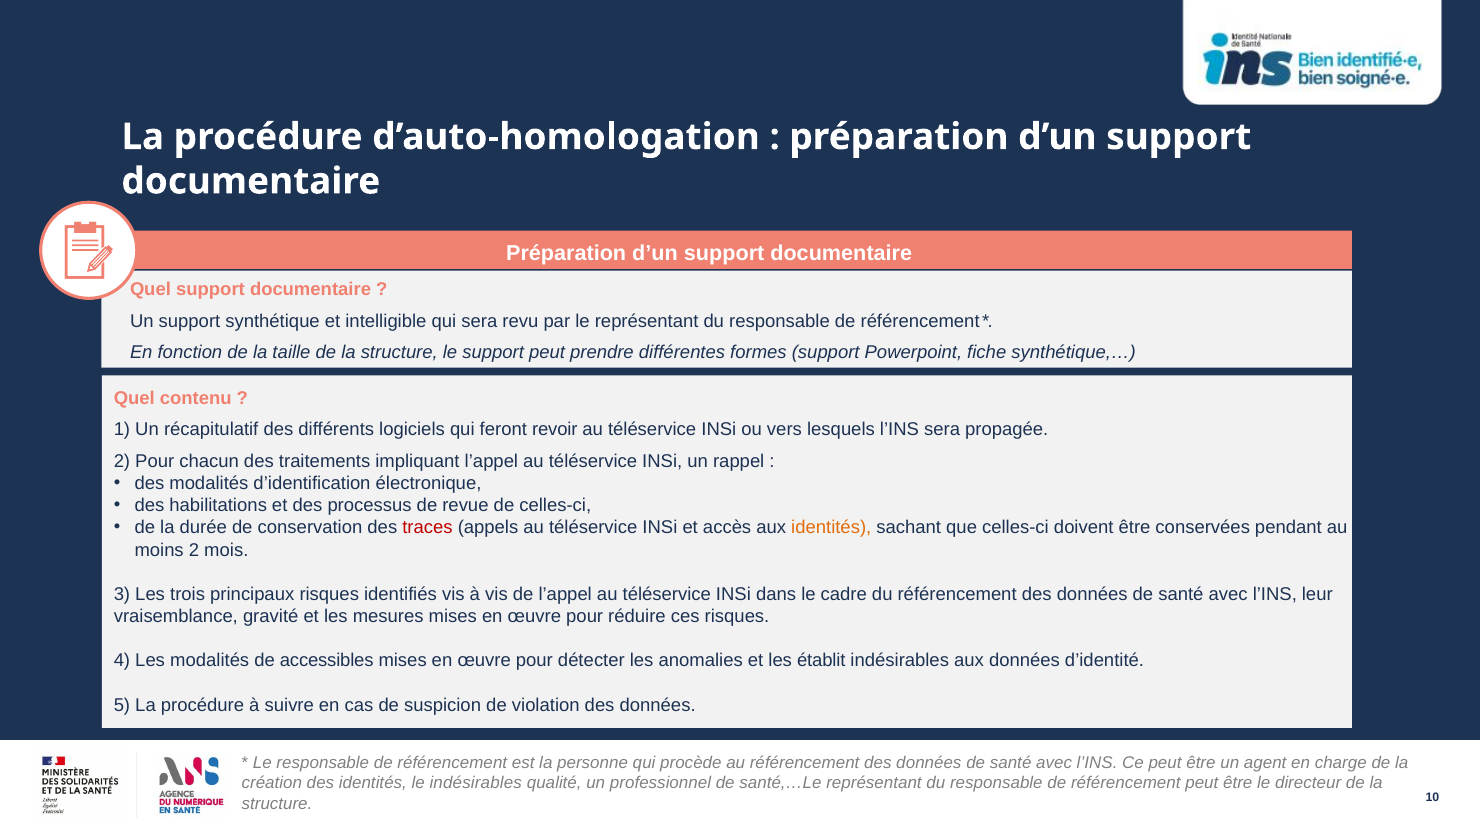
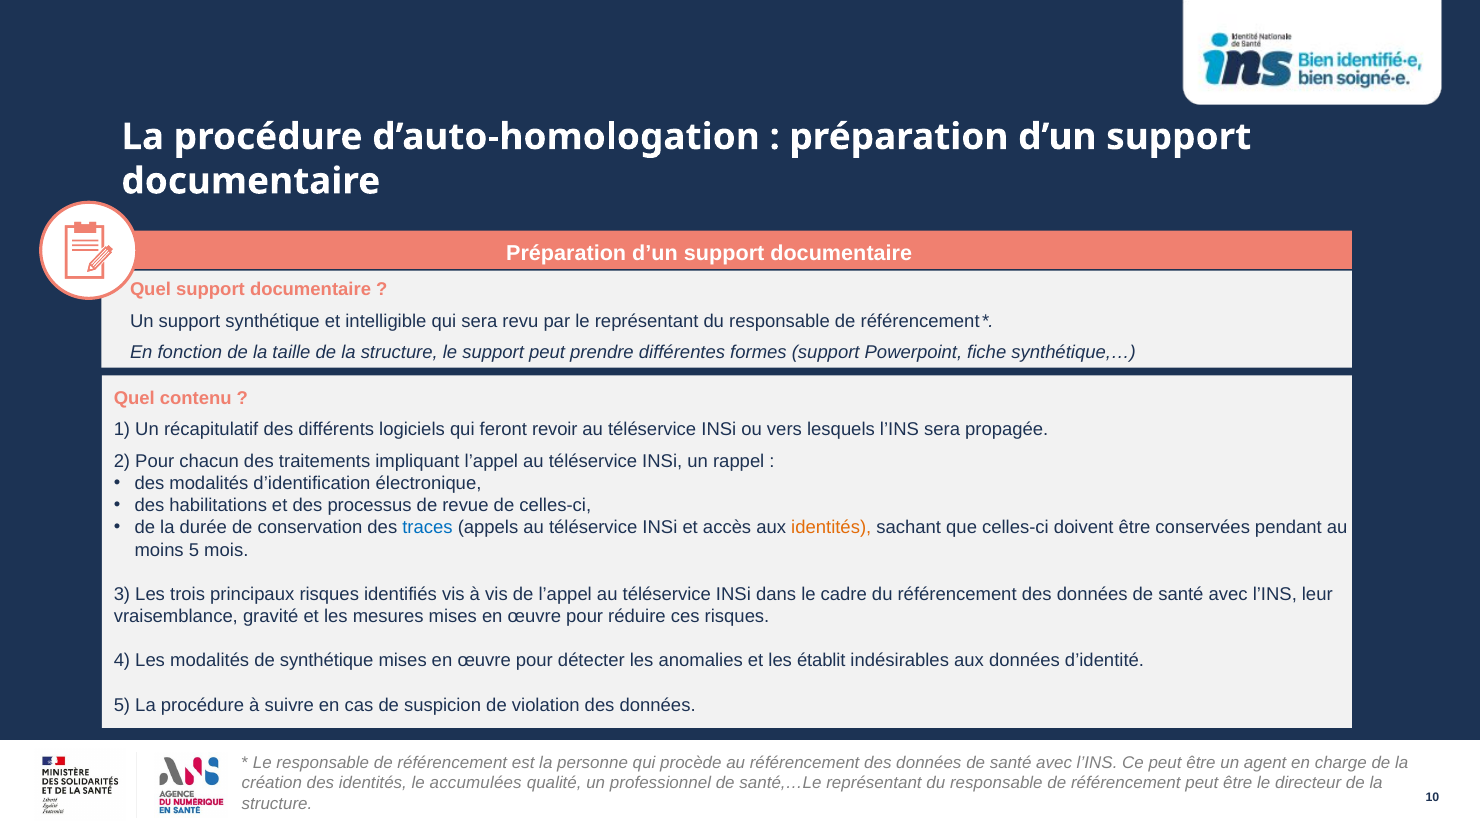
traces colour: red -> blue (427, 528)
moins 2: 2 -> 5 (194, 550)
de accessibles: accessibles -> synthétique (327, 661)
le indésirables: indésirables -> accumulées (476, 784)
